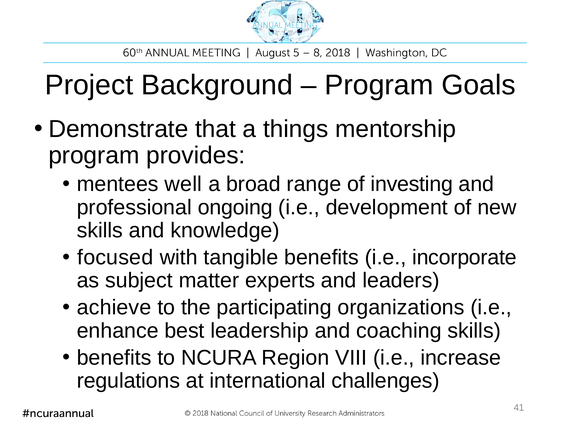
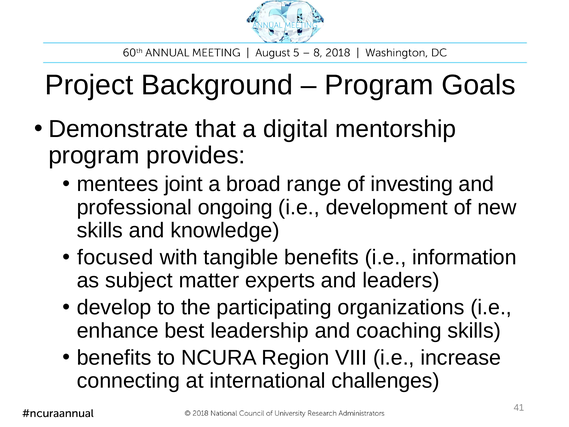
things: things -> digital (296, 129)
well: well -> joint (184, 184)
incorporate: incorporate -> information (464, 257)
achieve: achieve -> develop (114, 307)
regulations: regulations -> connecting (128, 381)
